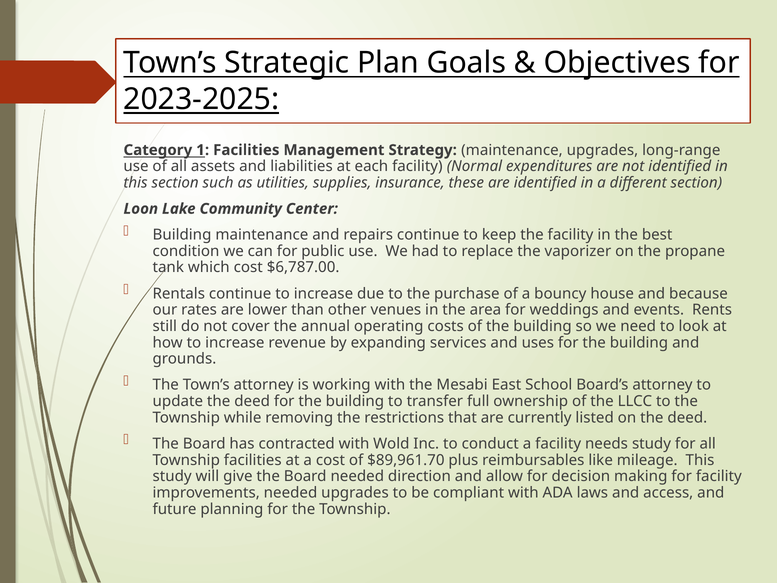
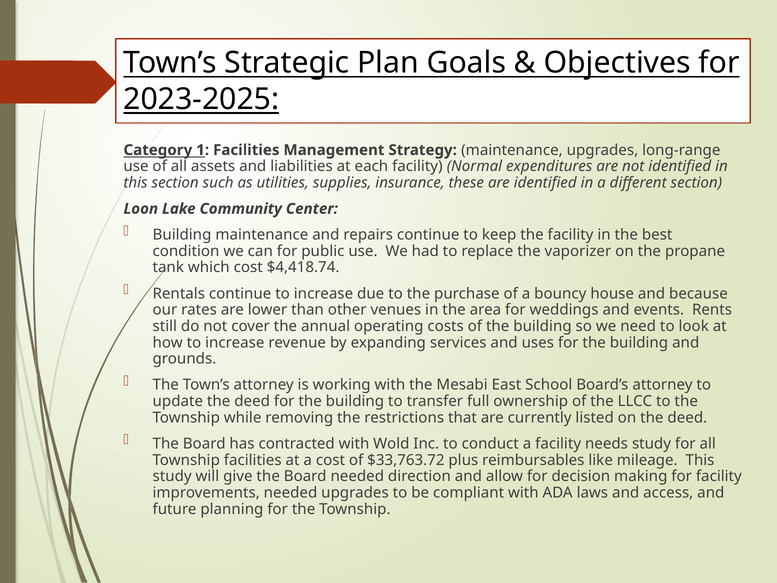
$6,787.00: $6,787.00 -> $4,418.74 (303, 267)
$89,961.70: $89,961.70 -> $33,763.72 (406, 460)
